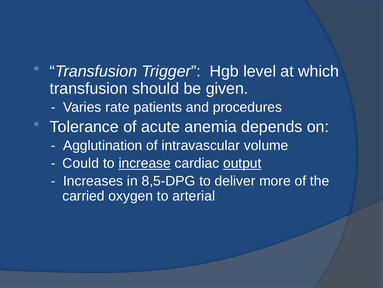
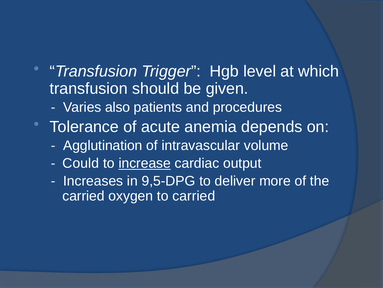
rate: rate -> also (118, 107)
output underline: present -> none (242, 163)
8,5-DPG: 8,5-DPG -> 9,5-DPG (168, 181)
to arterial: arterial -> carried (194, 196)
